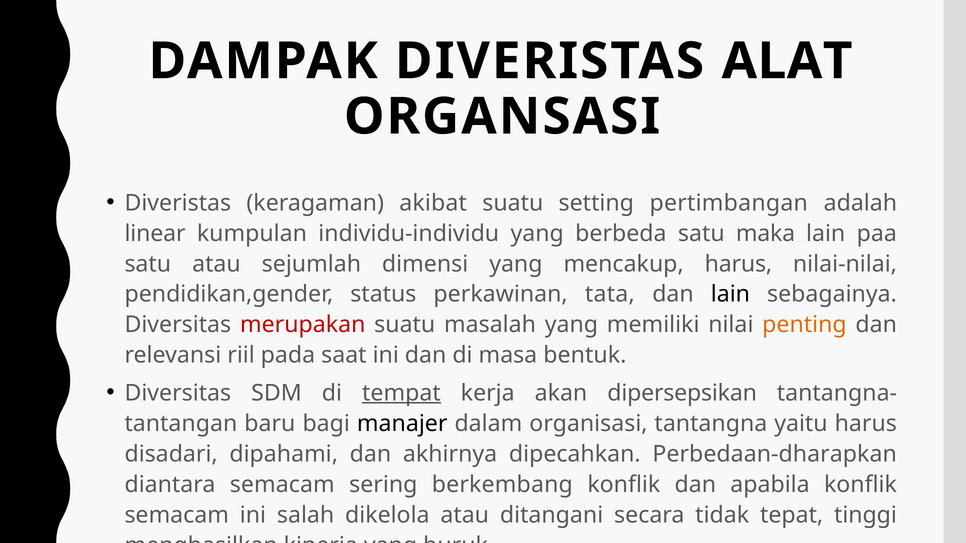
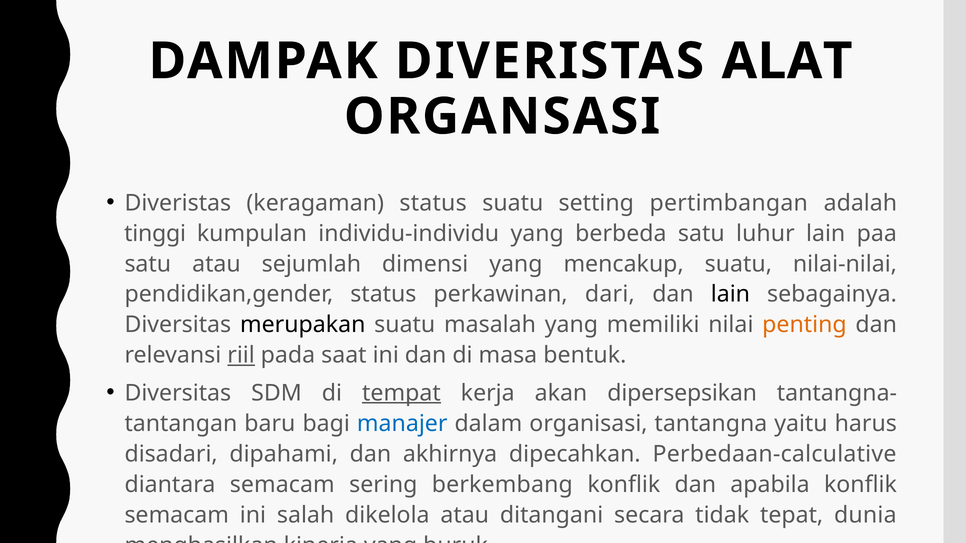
keragaman akibat: akibat -> status (433, 203)
linear: linear -> tinggi (155, 234)
maka: maka -> luhur (765, 234)
mencakup harus: harus -> suatu (738, 264)
tata: tata -> dari (610, 295)
merupakan colour: red -> black (303, 325)
riil underline: none -> present (241, 356)
manajer colour: black -> blue (402, 424)
Perbedaan-dharapkan: Perbedaan-dharapkan -> Perbedaan-calculative (775, 454)
tinggi: tinggi -> dunia (865, 515)
